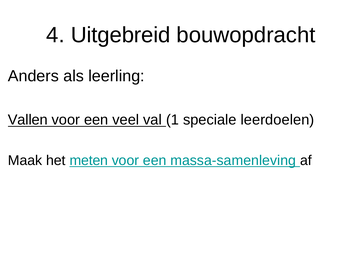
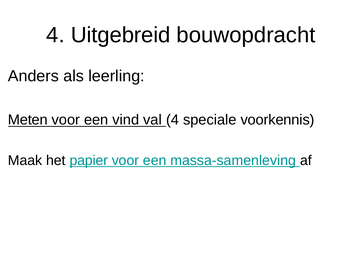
Vallen: Vallen -> Meten (28, 120)
veel: veel -> vind (126, 120)
val 1: 1 -> 4 (173, 120)
leerdoelen: leerdoelen -> voorkennis (278, 120)
meten: meten -> papier (89, 160)
